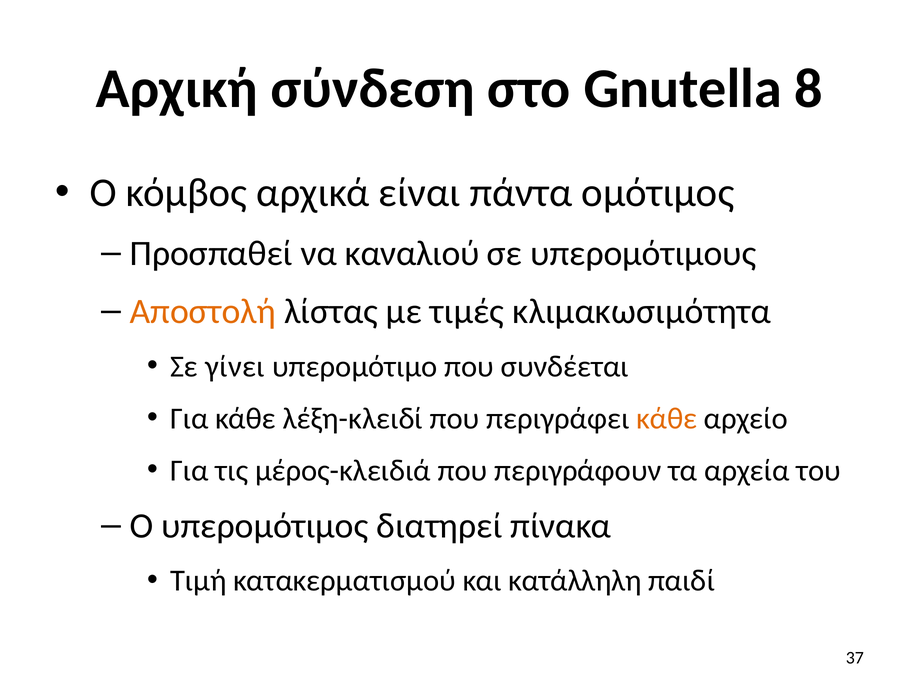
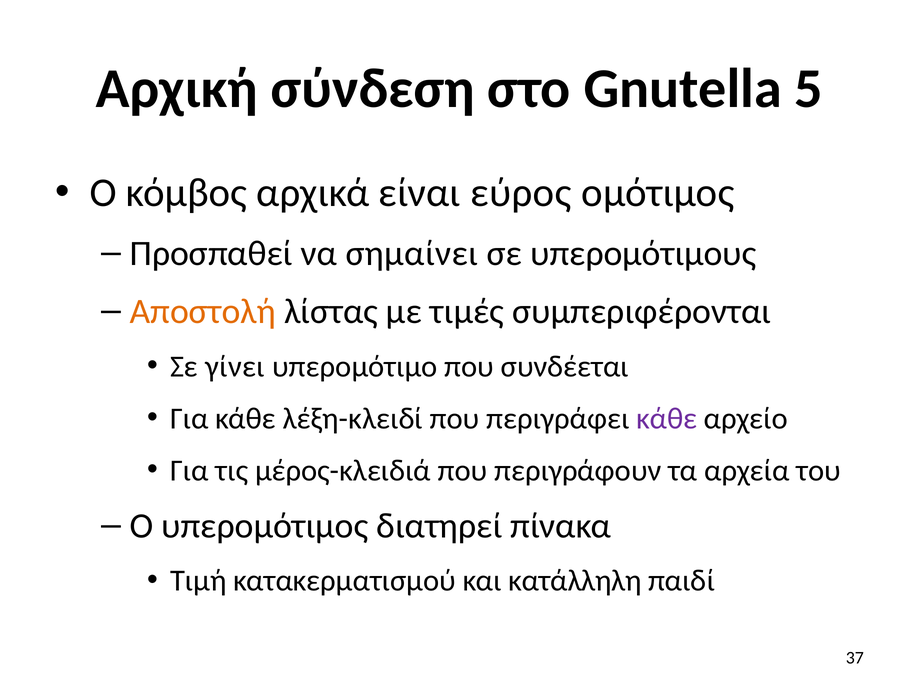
8: 8 -> 5 (809, 89)
πάντα: πάντα -> εύρος (521, 193)
καναλιού: καναλιού -> σημαίνει (412, 254)
κλιμακωσιμότητα: κλιμακωσιμότητα -> συμπεριφέρονται (642, 312)
κάθε colour: orange -> purple (667, 419)
